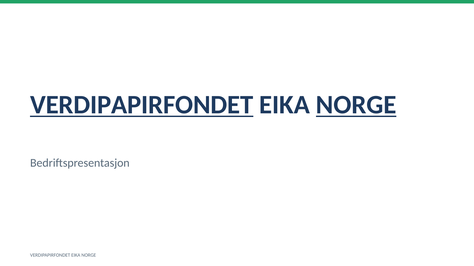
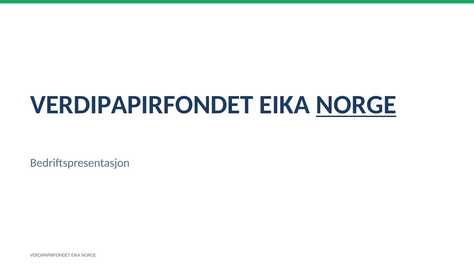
VERDIPAPIRFONDET underline: present -> none (142, 105)
